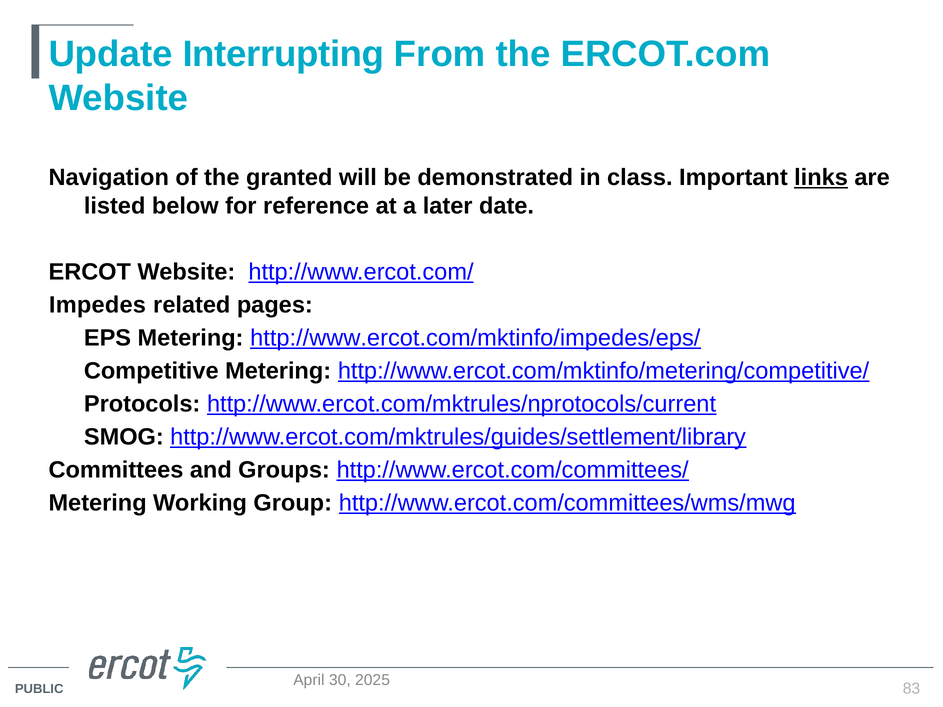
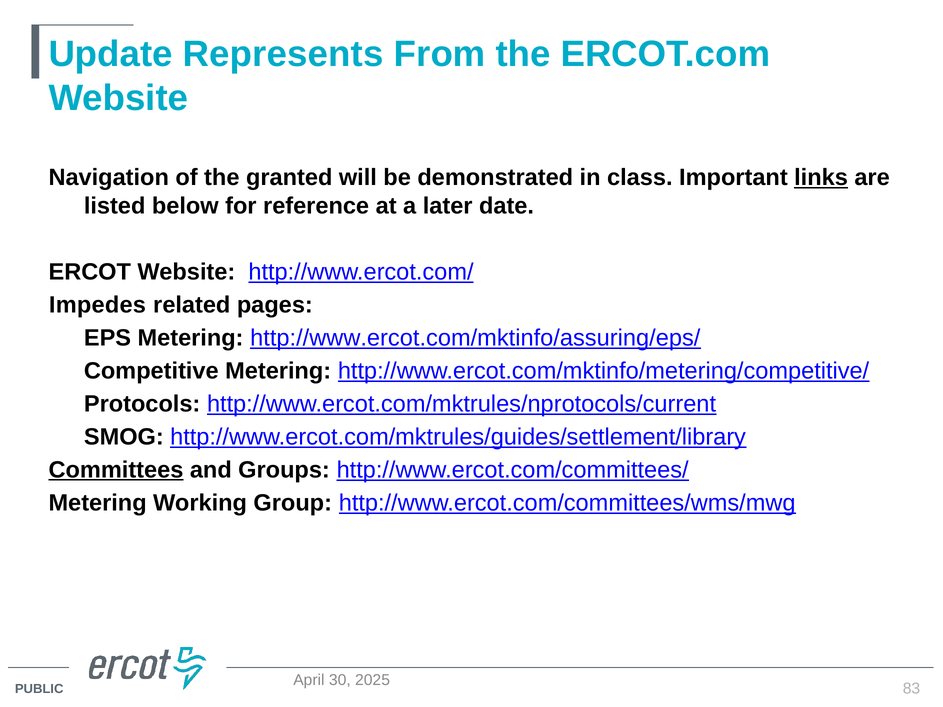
Interrupting: Interrupting -> Represents (283, 54)
http://www.ercot.com/mktinfo/impedes/eps/: http://www.ercot.com/mktinfo/impedes/eps/ -> http://www.ercot.com/mktinfo/assuring/eps/ (475, 338)
Committees underline: none -> present (116, 470)
